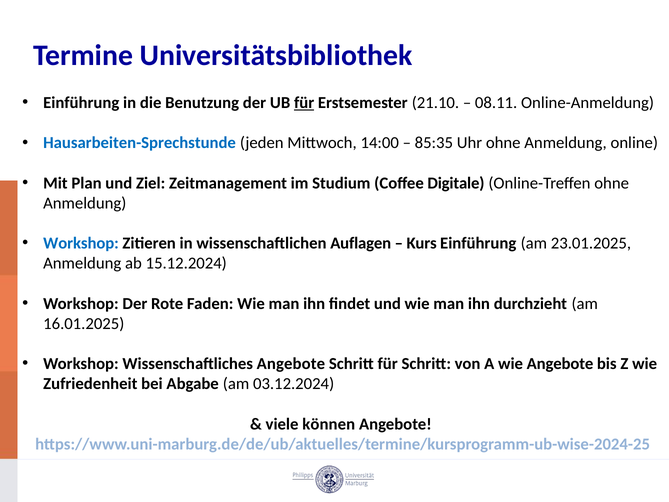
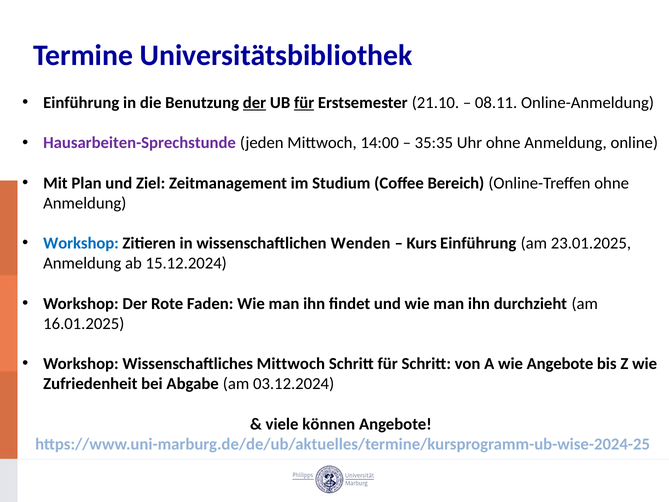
der underline: none -> present (254, 103)
Hausarbeiten-Sprechstunde colour: blue -> purple (140, 143)
85:35: 85:35 -> 35:35 (434, 143)
Digitale: Digitale -> Bereich (456, 183)
Auflagen: Auflagen -> Wenden (361, 243)
Wissenschaftliches Angebote: Angebote -> Mittwoch (291, 364)
